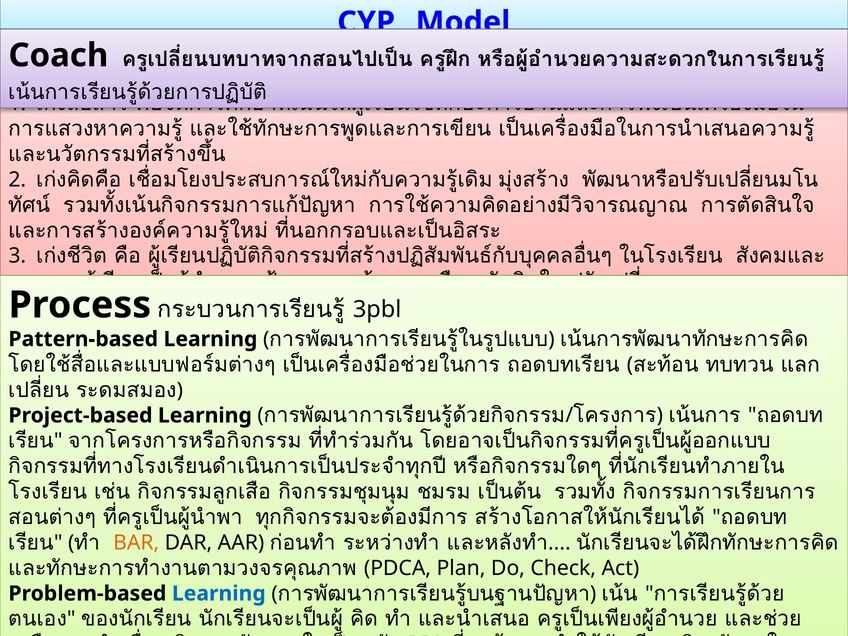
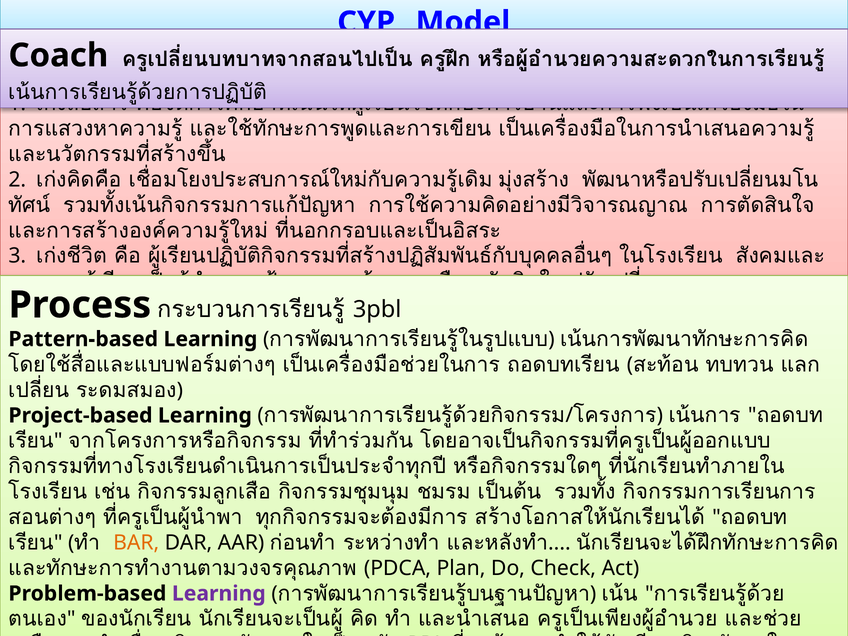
Learning colour: blue -> purple (219, 594)
